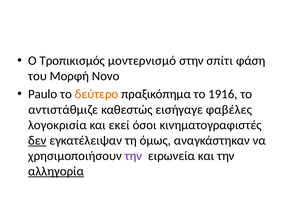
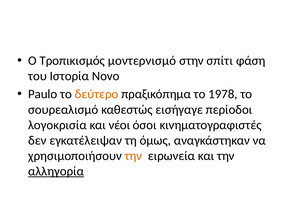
Μορφή: Μορφή -> Ιστορία (69, 76)
1916: 1916 -> 1978 (223, 94)
αντιστάθμιζε: αντιστάθμιζε -> σουρεαλισμό (63, 109)
φαβέλες: φαβέλες -> περίοδοι (229, 109)
εκεί: εκεί -> νέοι (119, 125)
δεν underline: present -> none (37, 140)
την colour: purple -> orange (133, 156)
